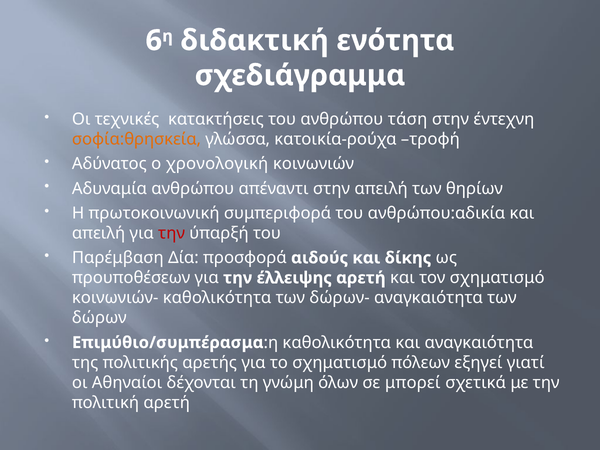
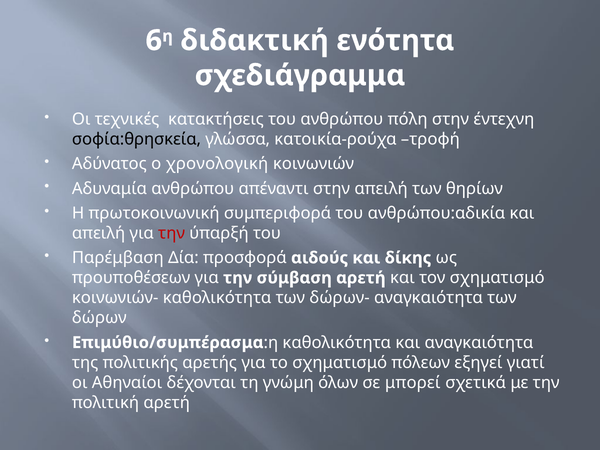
τάση: τάση -> πόλη (408, 119)
σοφία:θρησκεία colour: orange -> black (136, 139)
έλλειψης: έλλειψης -> σύμβαση (294, 278)
